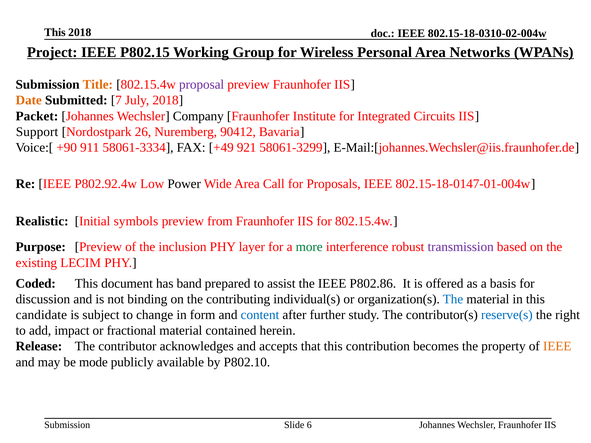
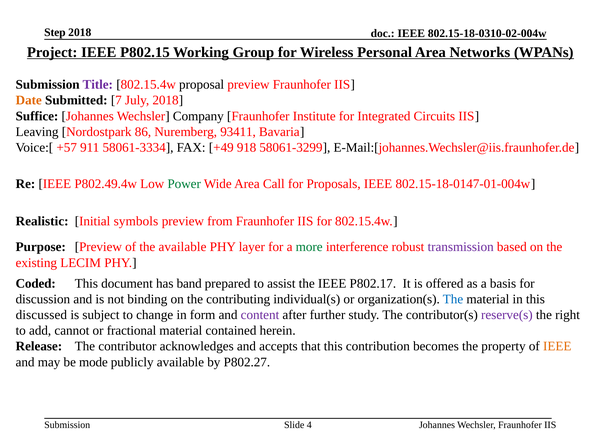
This: This -> Step (55, 32)
Title colour: orange -> purple (98, 85)
proposal colour: purple -> black (202, 85)
Packet: Packet -> Suffice (37, 116)
Support: Support -> Leaving (37, 132)
26: 26 -> 86 (143, 132)
90412: 90412 -> 93411 (238, 132)
+90: +90 -> +57 (67, 148)
921: 921 -> 918 (247, 148)
P802.92.4w: P802.92.4w -> P802.49.4w (106, 184)
Power colour: black -> green (184, 184)
the inclusion: inclusion -> available (182, 247)
P802.86: P802.86 -> P802.17 (373, 284)
candidate: candidate -> discussed (41, 315)
content colour: blue -> purple (260, 315)
reserve(s colour: blue -> purple (507, 315)
impact: impact -> cannot (72, 331)
P802.10: P802.10 -> P802.27 (247, 362)
6: 6 -> 4 (309, 425)
